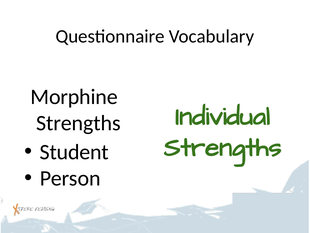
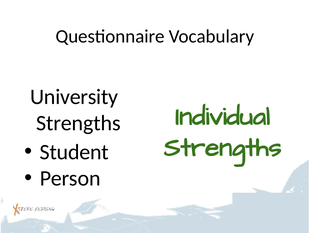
Morphine: Morphine -> University (74, 97)
